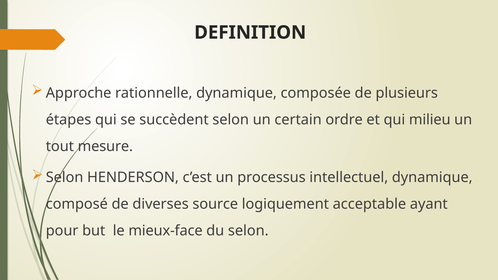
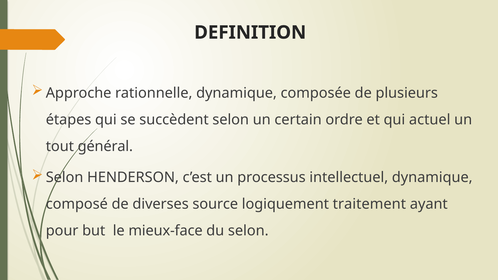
milieu: milieu -> actuel (430, 120)
mesure: mesure -> général (105, 146)
acceptable: acceptable -> traitement (369, 204)
